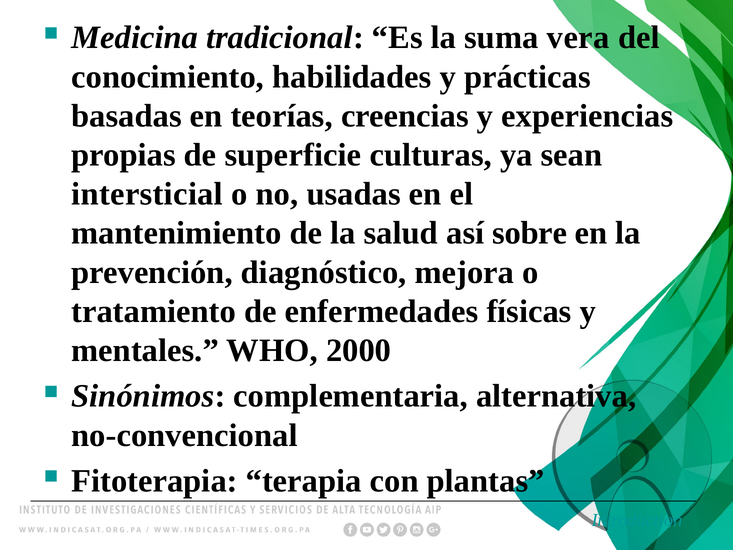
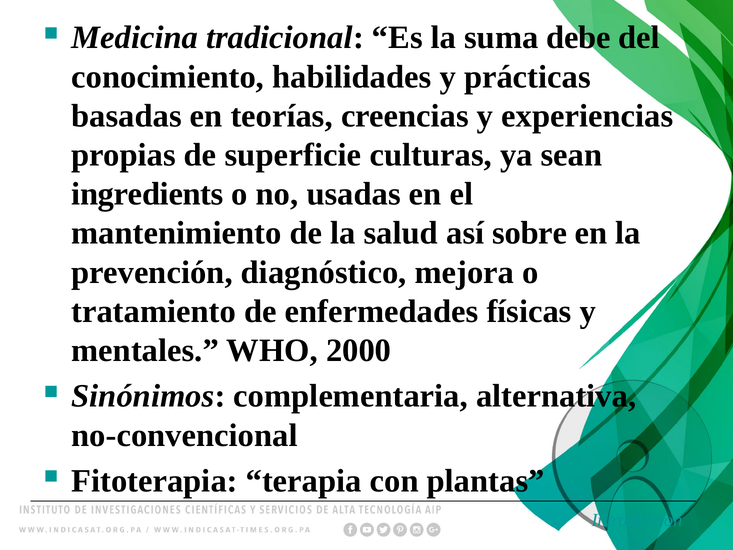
vera: vera -> debe (578, 38)
intersticial: intersticial -> ingredients (147, 194)
